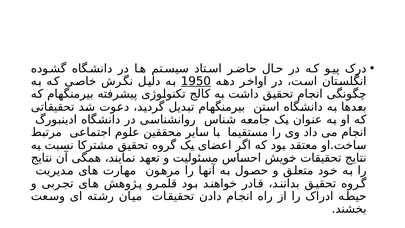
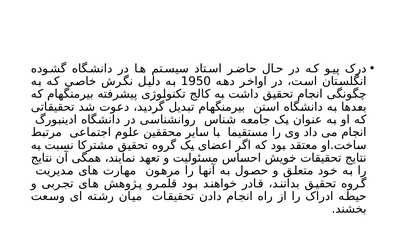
1950 underline: present -> none (196, 81)
